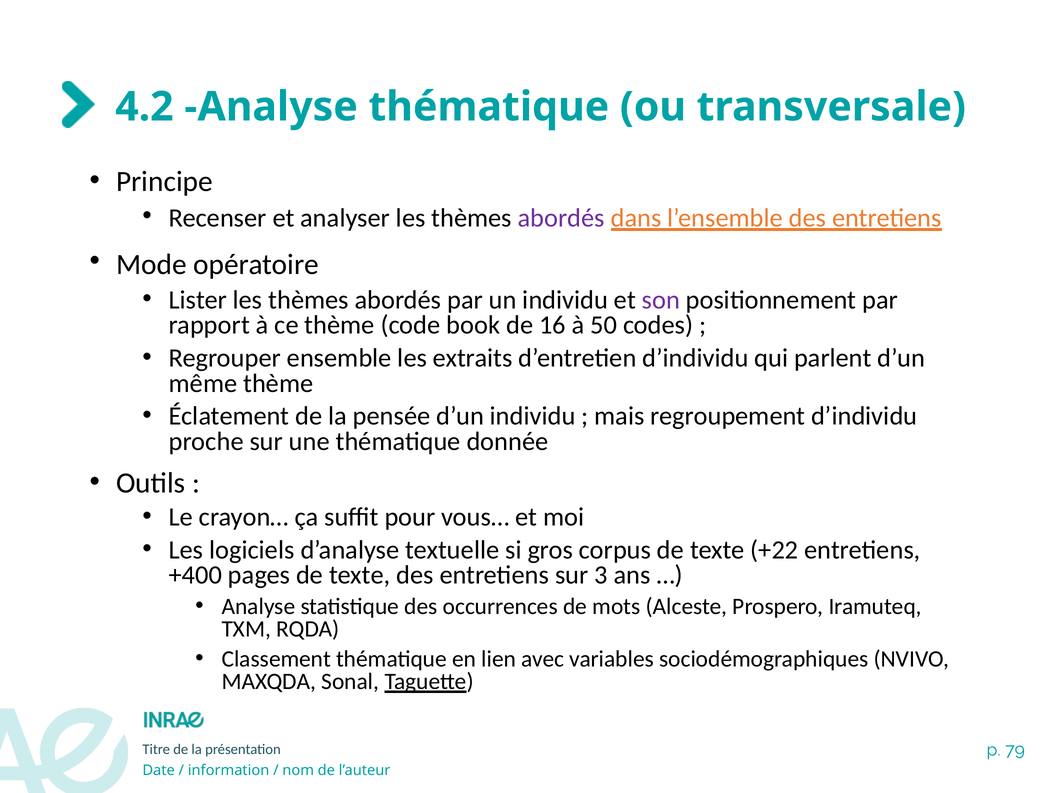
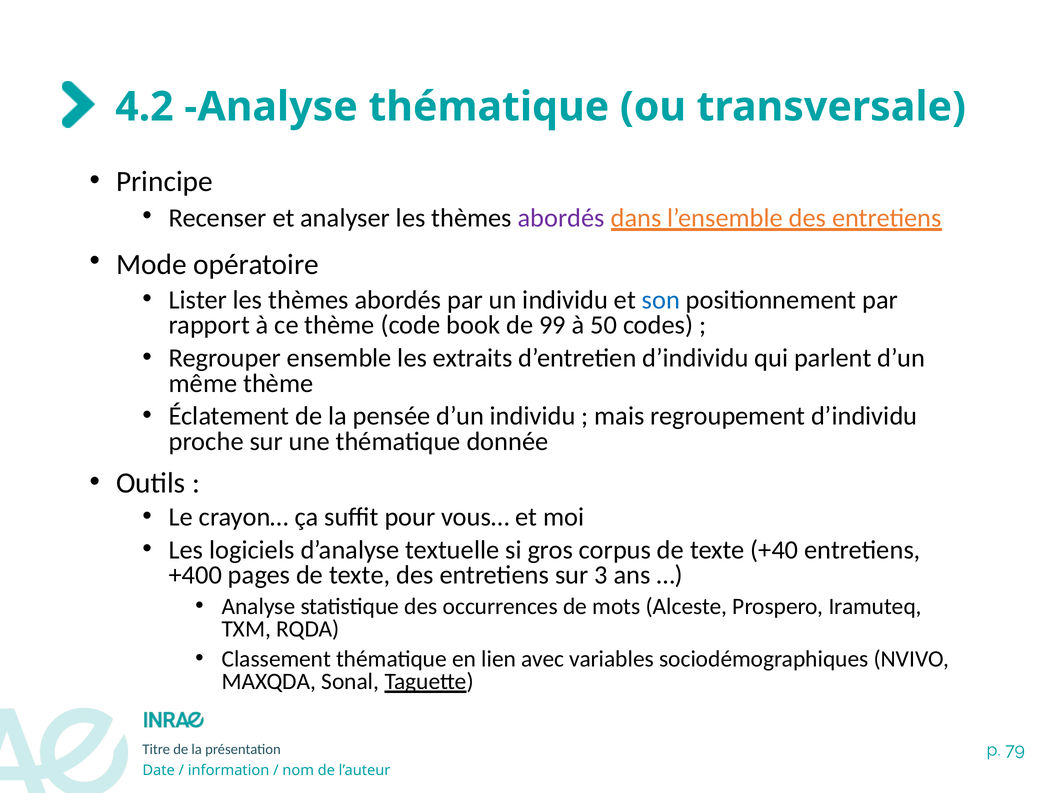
son colour: purple -> blue (661, 300)
16: 16 -> 99 (552, 325)
+22: +22 -> +40 (774, 550)
